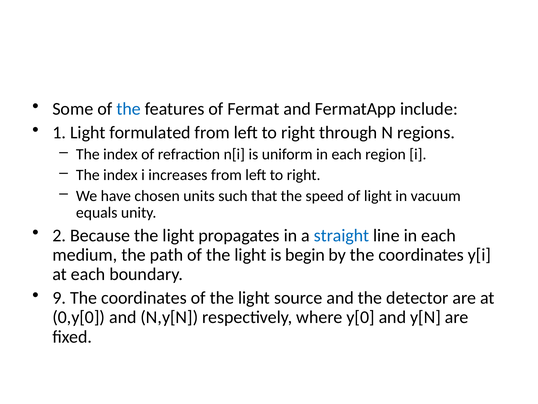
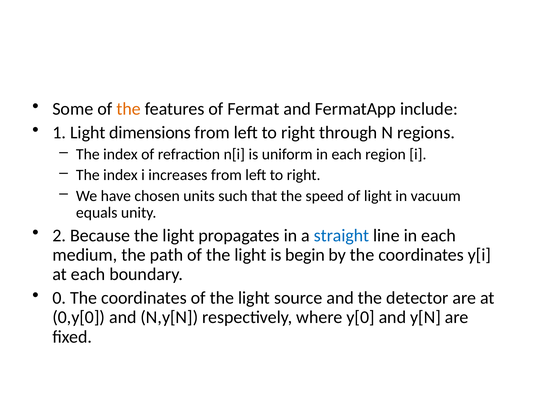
the colour: blue -> orange (129, 109)
formulated: formulated -> dimensions (150, 133)
9: 9 -> 0 (59, 298)
